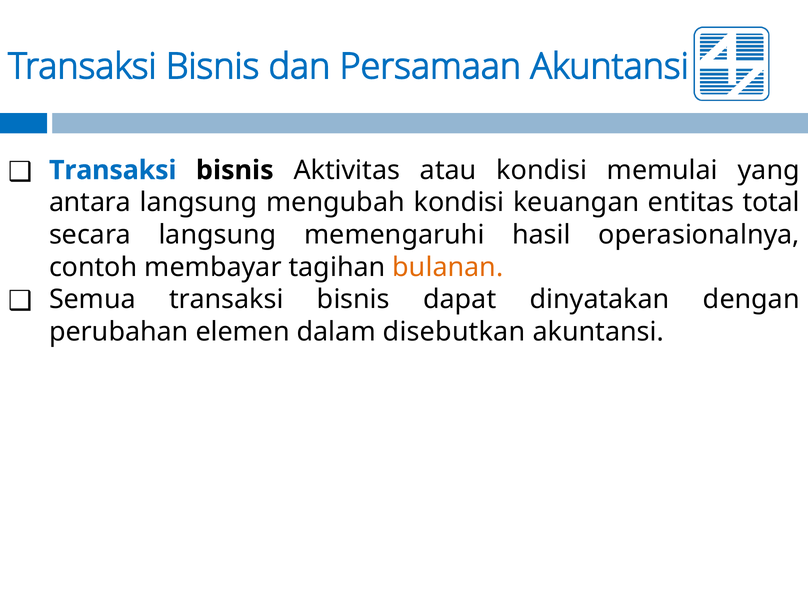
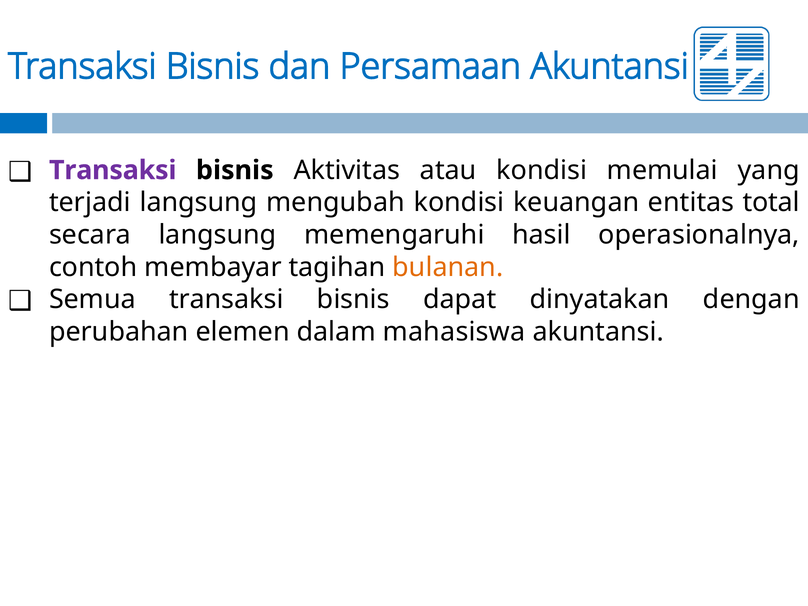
Transaksi colour: blue -> purple (113, 170)
antara: antara -> terjadi (90, 203)
disebutkan: disebutkan -> mahasiswa (454, 332)
